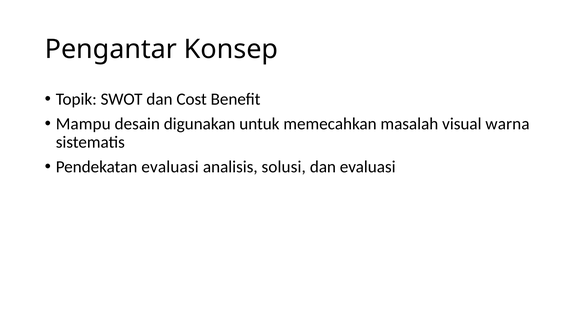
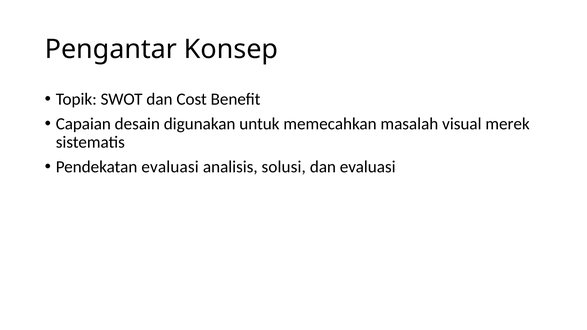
Mampu: Mampu -> Capaian (83, 124)
warna: warna -> merek (508, 124)
